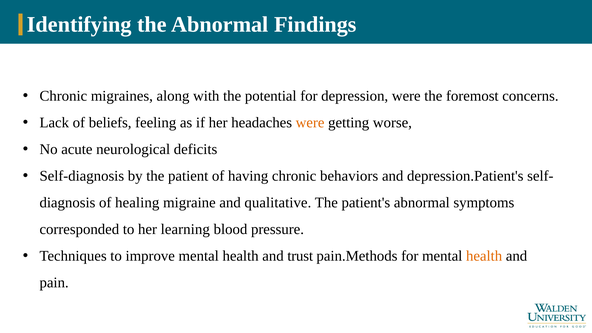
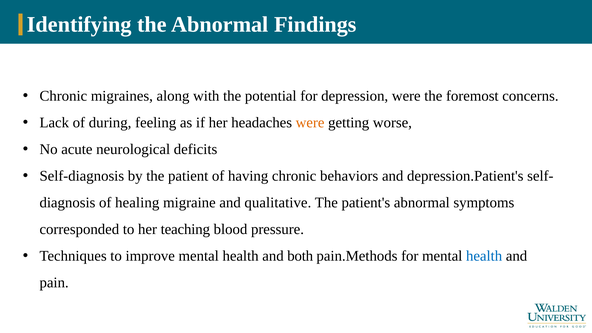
beliefs: beliefs -> during (110, 123)
learning: learning -> teaching (185, 229)
trust: trust -> both (300, 256)
health colour: orange -> blue (484, 256)
